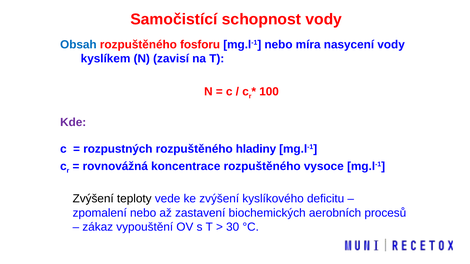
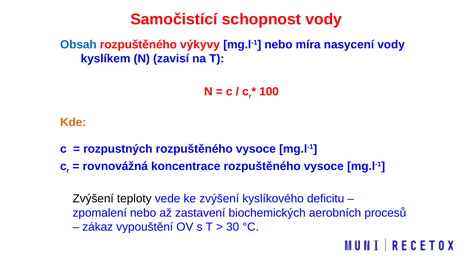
fosforu: fosforu -> výkyvy (200, 45)
Kde colour: purple -> orange (73, 122)
hladiny: hladiny -> vysoce (256, 149)
